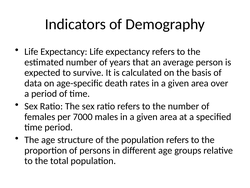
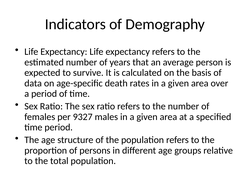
7000: 7000 -> 9327 (83, 117)
